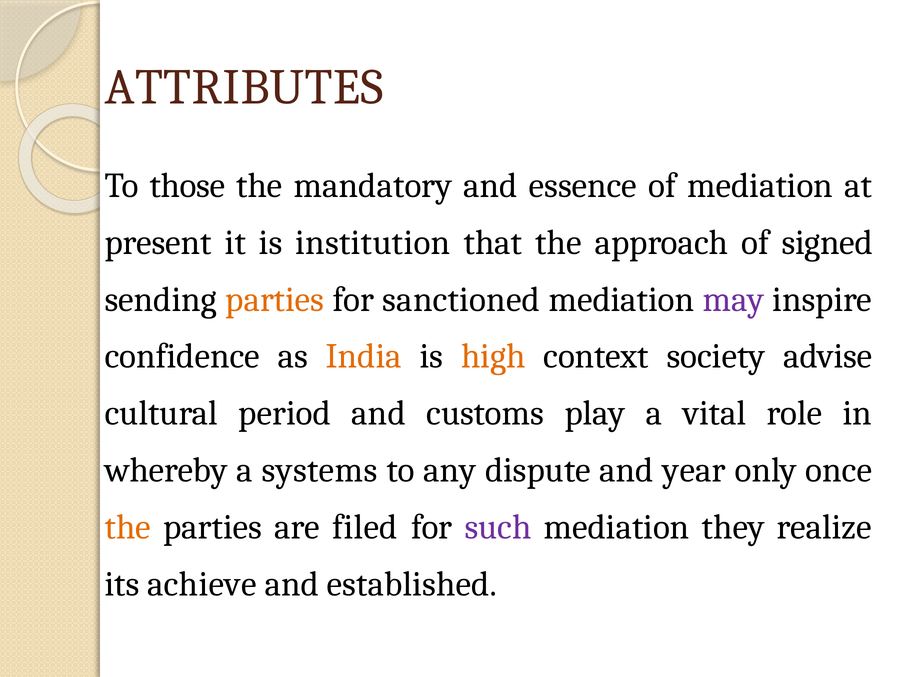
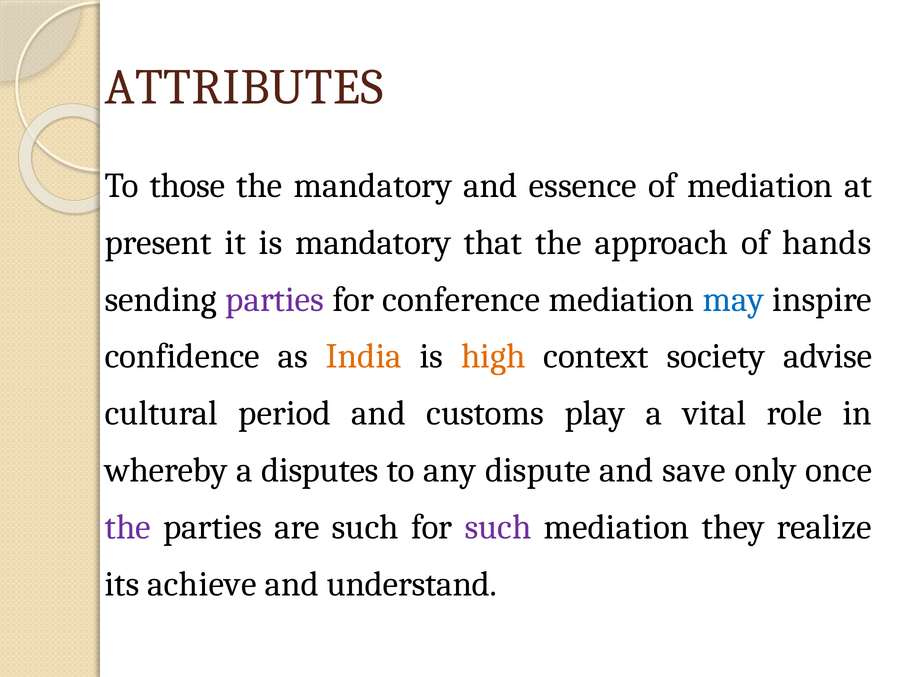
is institution: institution -> mandatory (373, 242)
signed: signed -> hands (827, 242)
parties colour: orange -> purple (275, 299)
sanctioned: sanctioned -> conference (461, 299)
may colour: purple -> blue (734, 299)
systems: systems -> disputes (320, 470)
year: year -> save (694, 470)
the colour: orange -> purple (128, 527)
are filed: filed -> such (365, 527)
established: established -> understand (412, 583)
